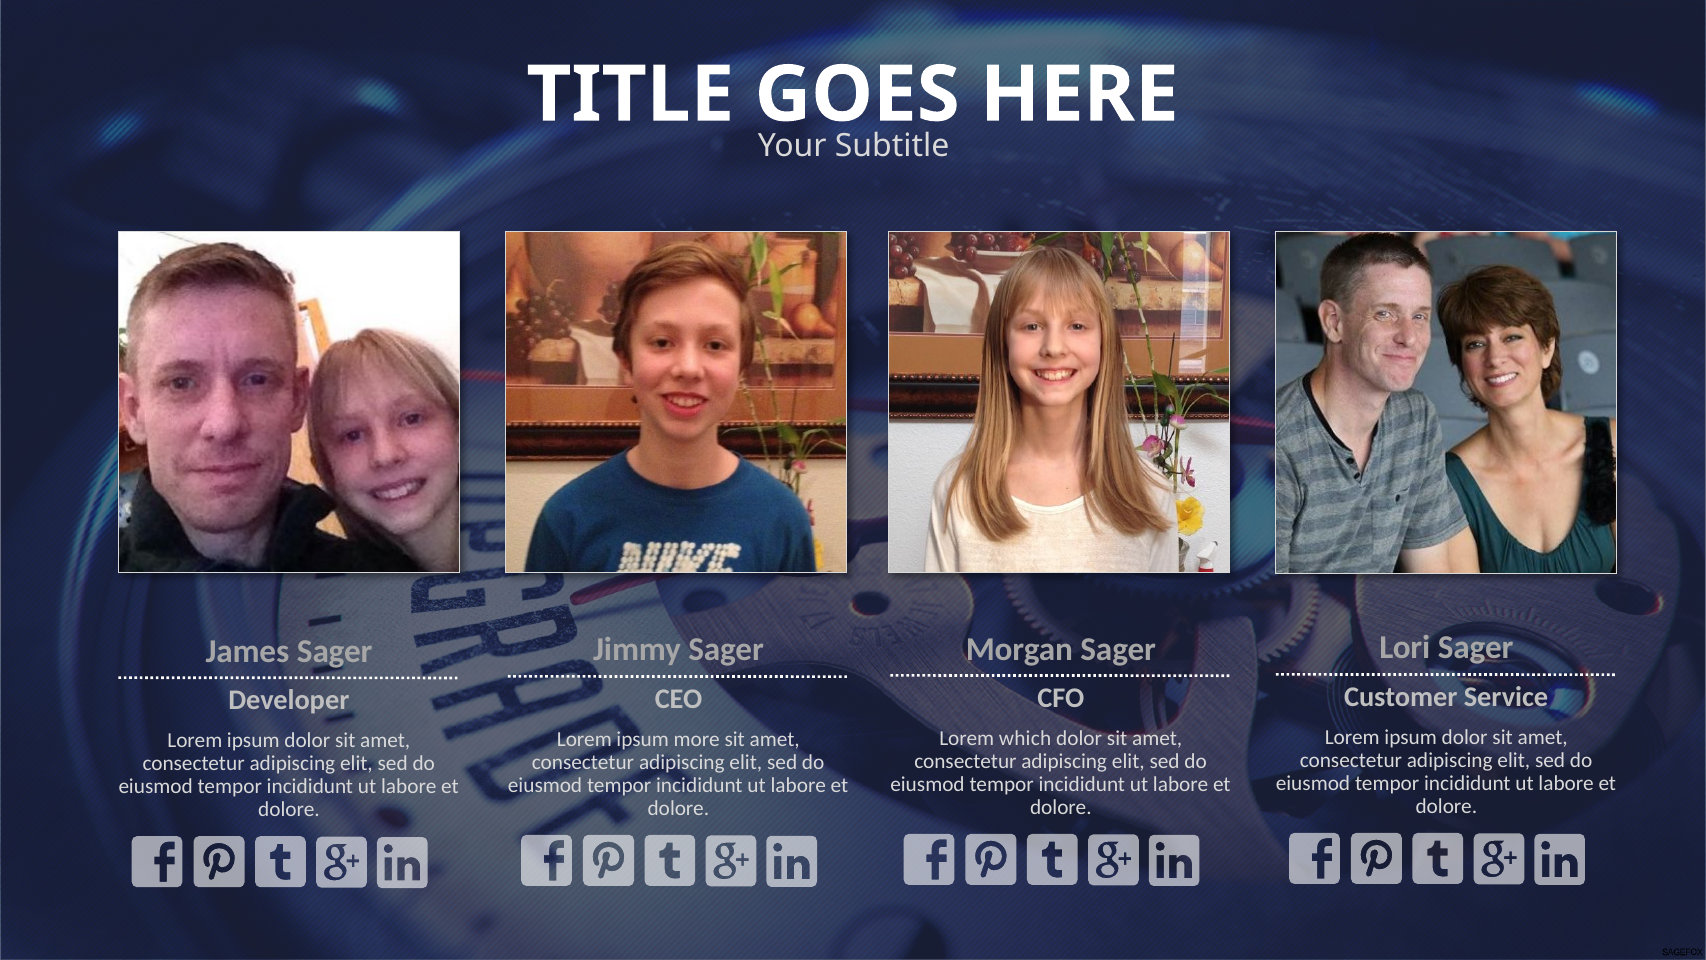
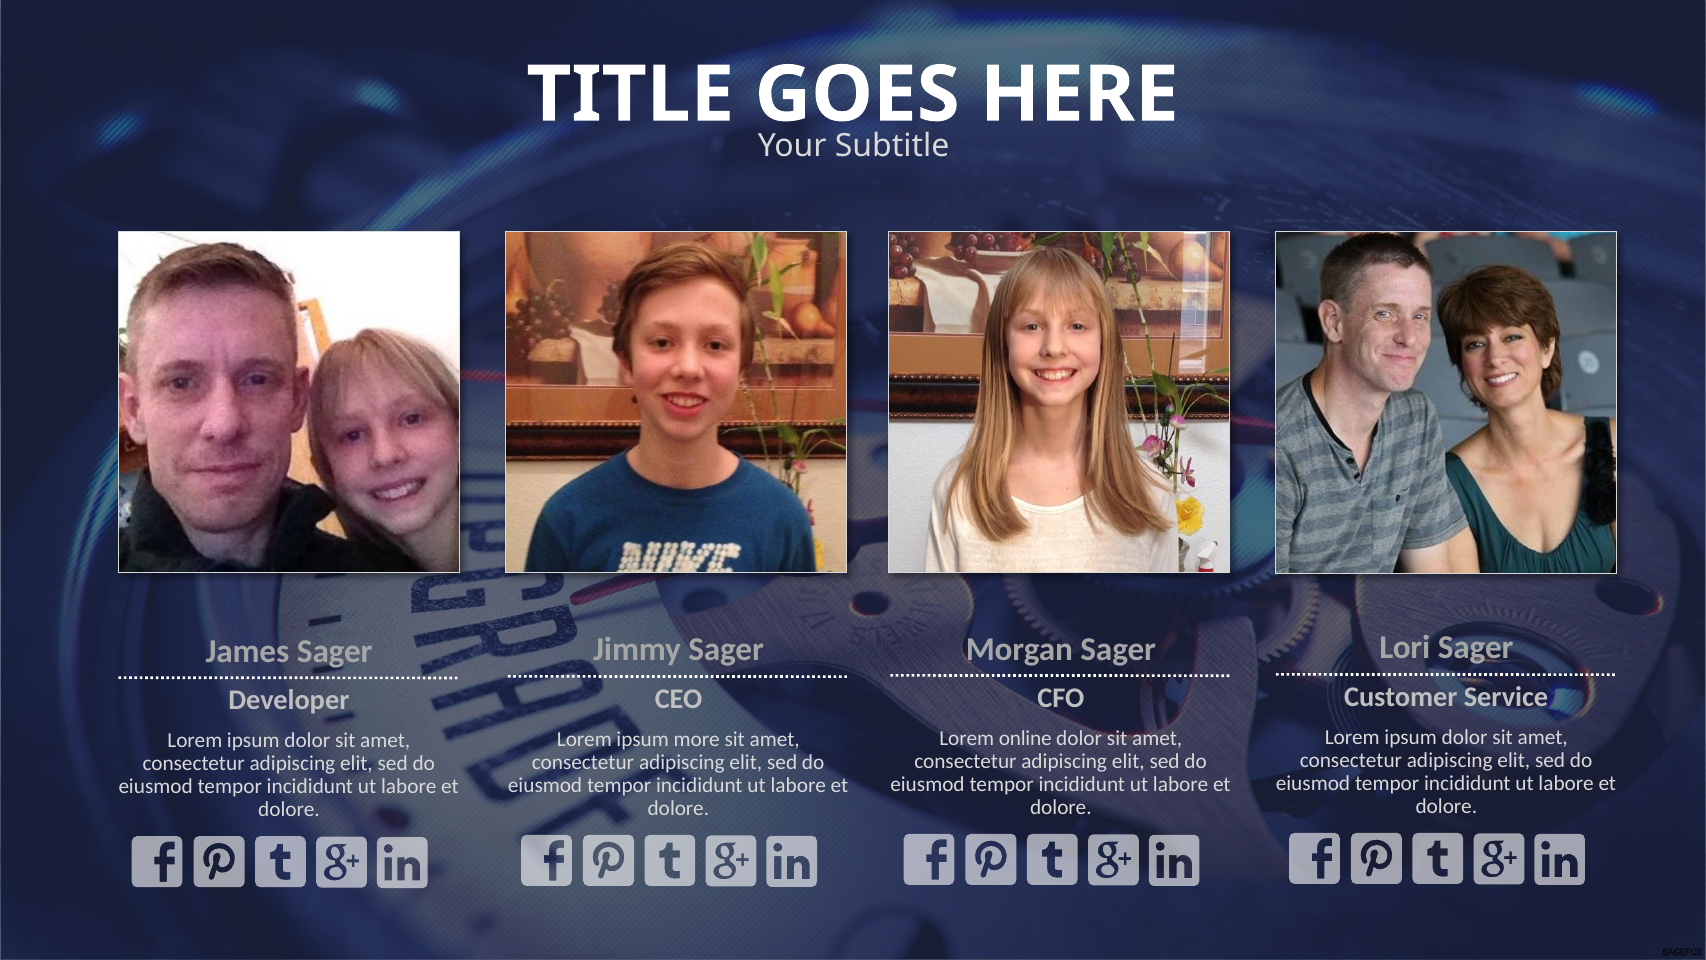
which: which -> online (1025, 738)
